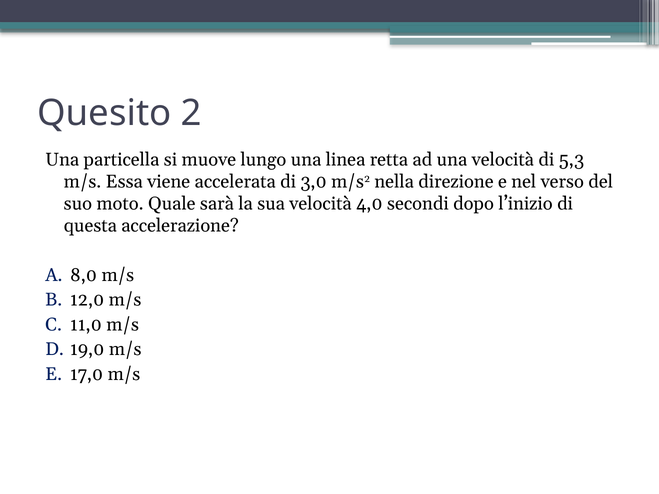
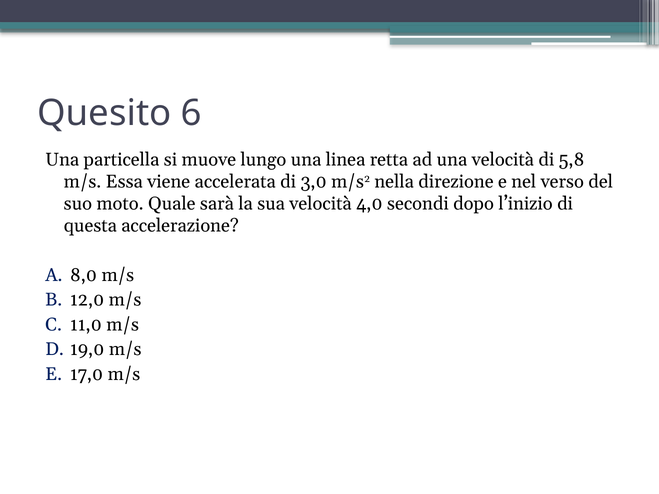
2: 2 -> 6 (191, 113)
5,3: 5,3 -> 5,8 (572, 160)
